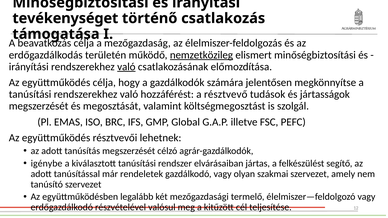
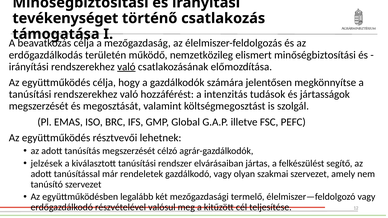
nemzetközileg underline: present -> none (201, 55)
résztvevő: résztvevő -> intenzitás (226, 94)
igénybe: igénybe -> jelzések (47, 164)
